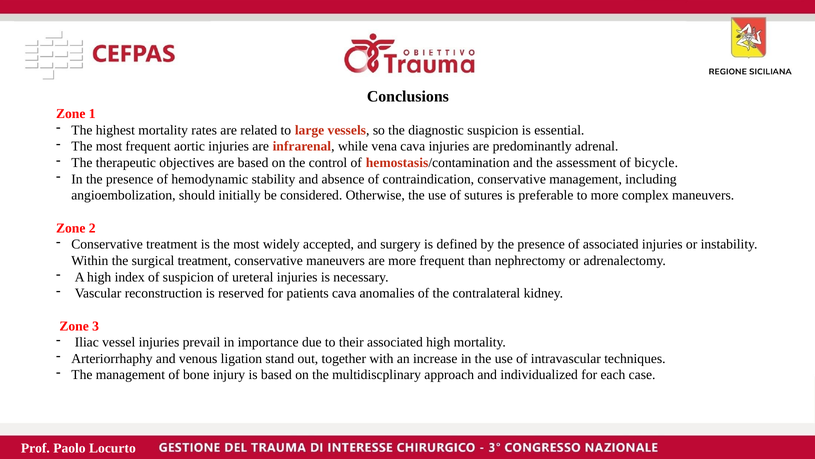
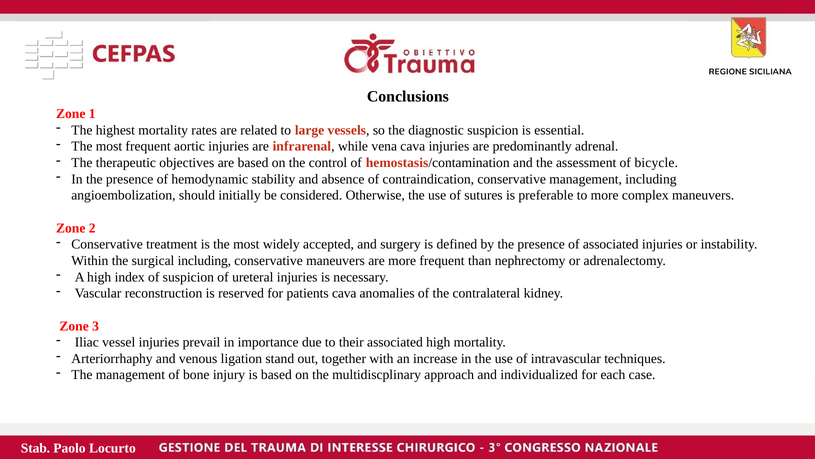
surgical treatment: treatment -> including (204, 260)
Prof: Prof -> Stab (35, 448)
